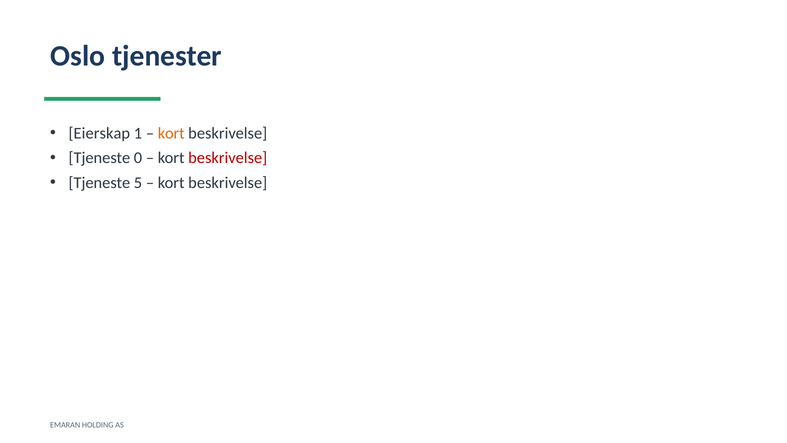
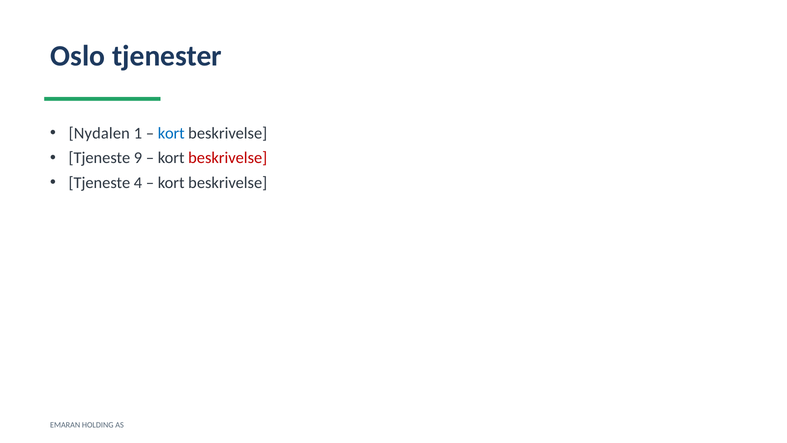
Eierskap: Eierskap -> Nydalen (99, 133)
kort colour: orange -> blue (171, 133)
0: 0 -> 9 (138, 158)
5: 5 -> 4 (138, 183)
